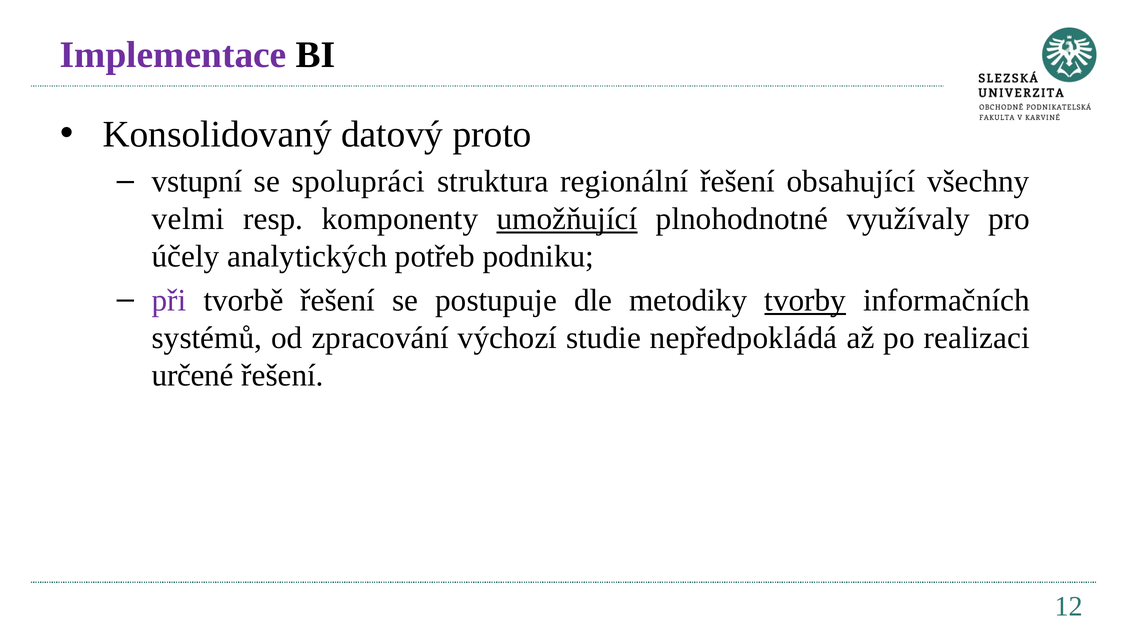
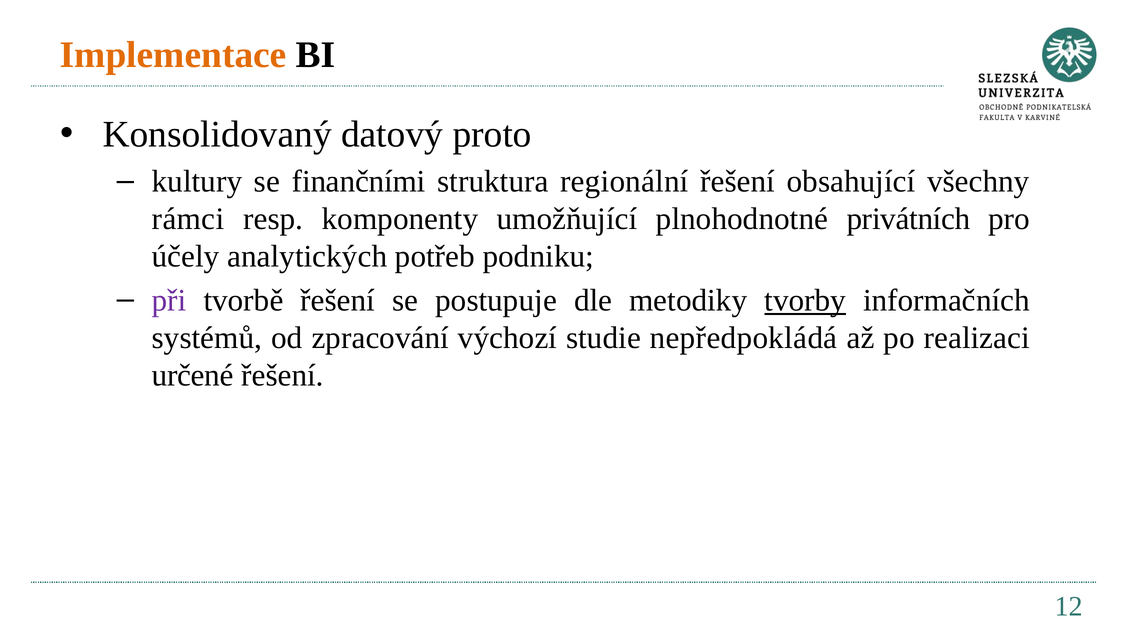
Implementace colour: purple -> orange (173, 55)
vstupní: vstupní -> kultury (197, 182)
spolupráci: spolupráci -> finančními (359, 182)
velmi: velmi -> rámci (188, 219)
umožňující underline: present -> none (567, 219)
využívaly: využívaly -> privátních (908, 219)
